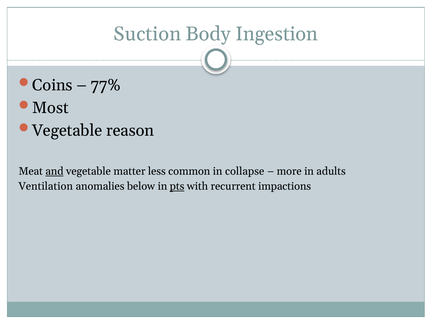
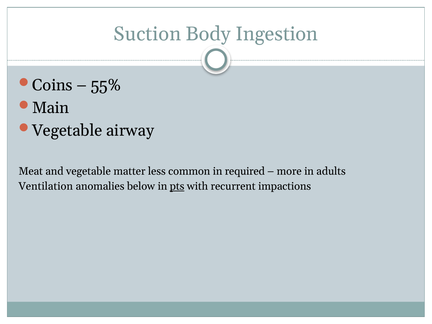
77%: 77% -> 55% (106, 85)
Most: Most -> Main (51, 108)
reason: reason -> airway (130, 131)
and underline: present -> none (54, 171)
collapse: collapse -> required (245, 171)
